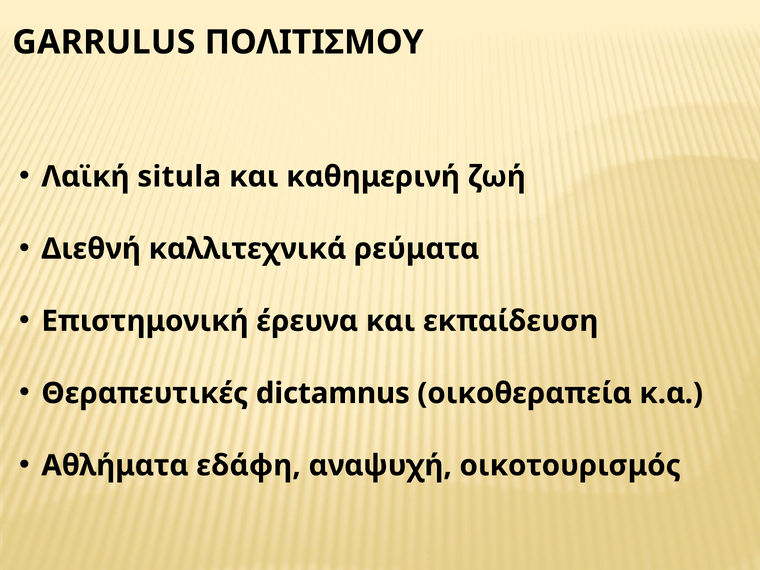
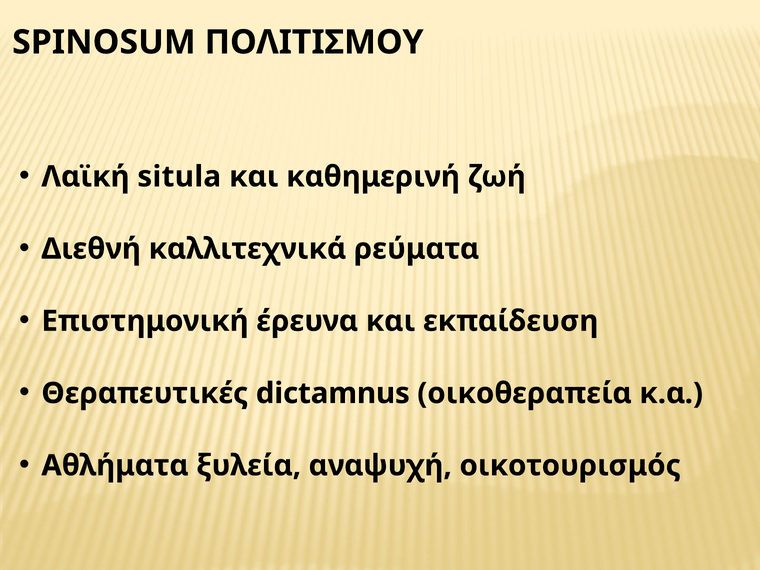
GARRULUS: GARRULUS -> SPINOSUM (104, 42)
εδάφη: εδάφη -> ξυλεία (249, 466)
